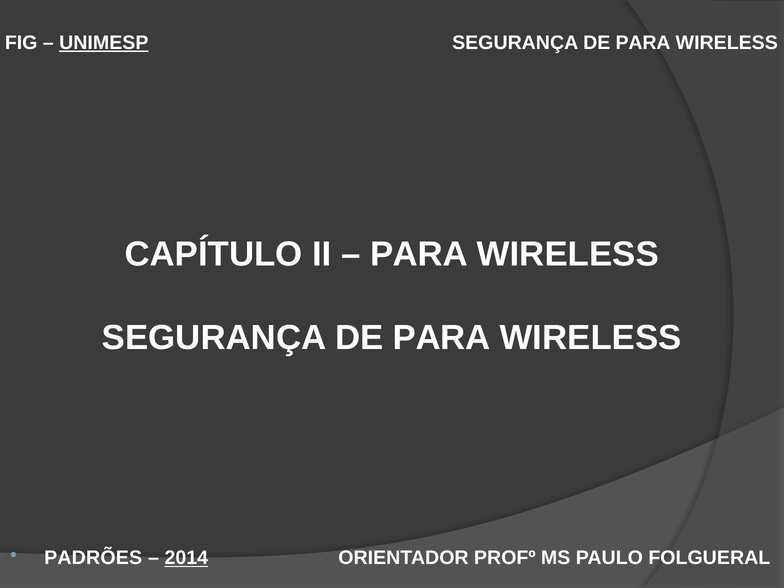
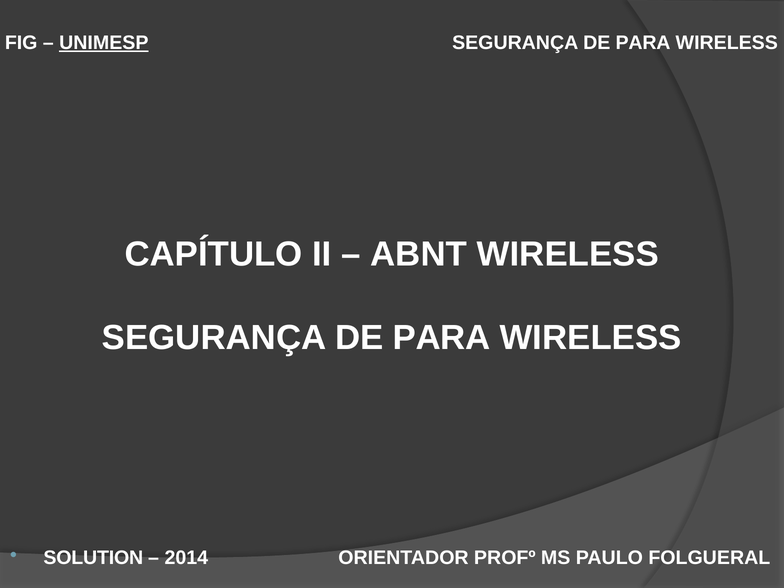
PARA: PARA -> ABNT (419, 254)
PADRÕES: PADRÕES -> SOLUTION (93, 558)
2014 underline: present -> none (186, 558)
